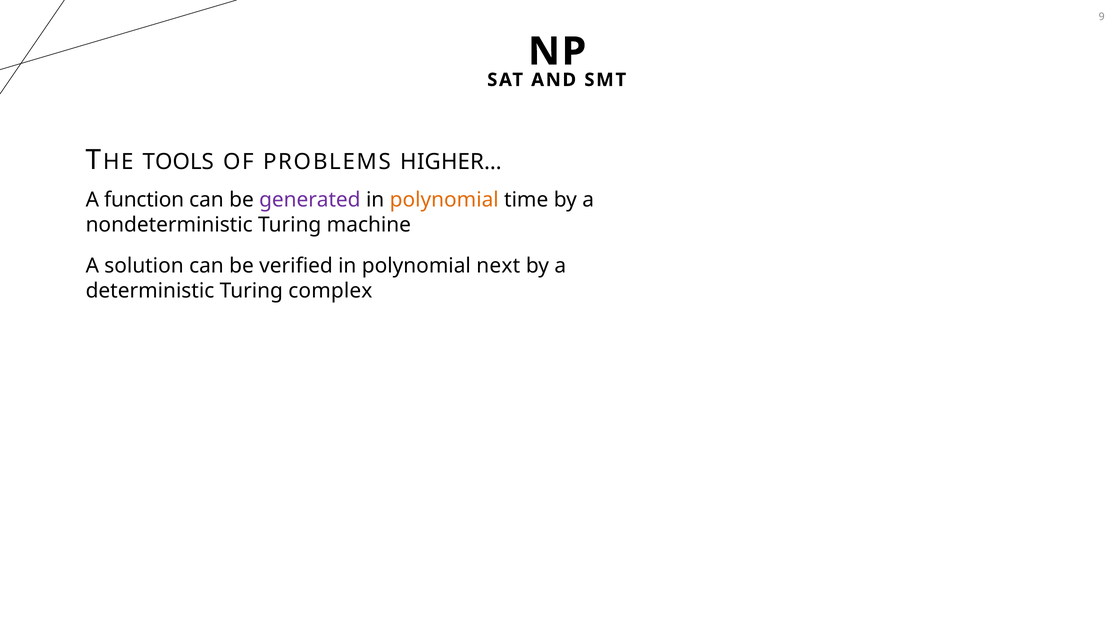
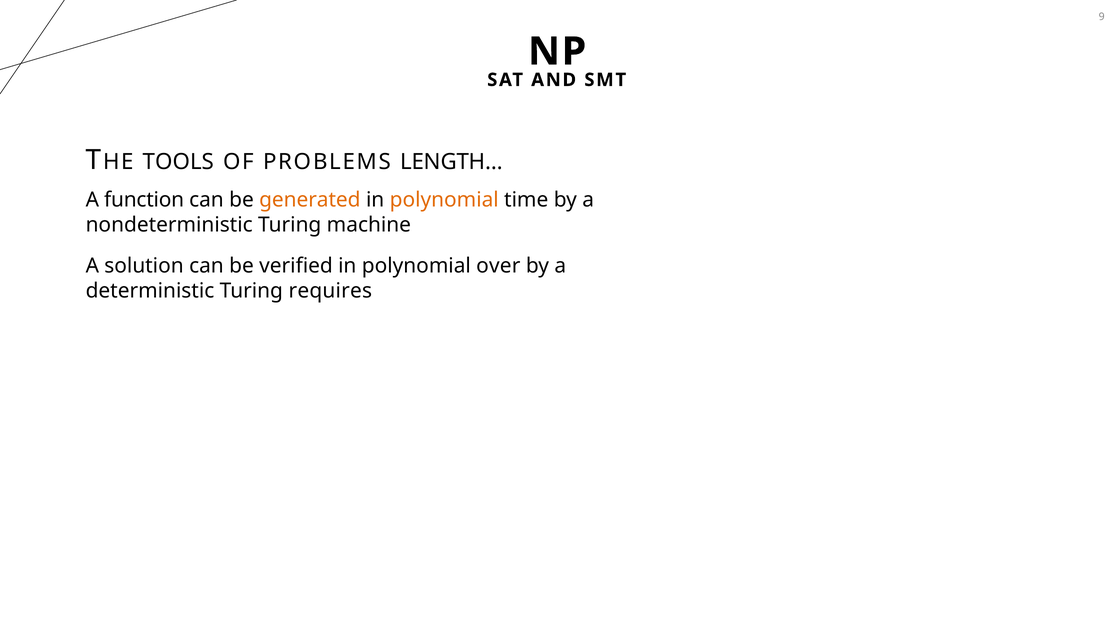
HIGHER…: HIGHER… -> LENGTH… (451, 162)
generated colour: purple -> orange (310, 200)
next: next -> over (498, 266)
complex: complex -> requires (330, 291)
